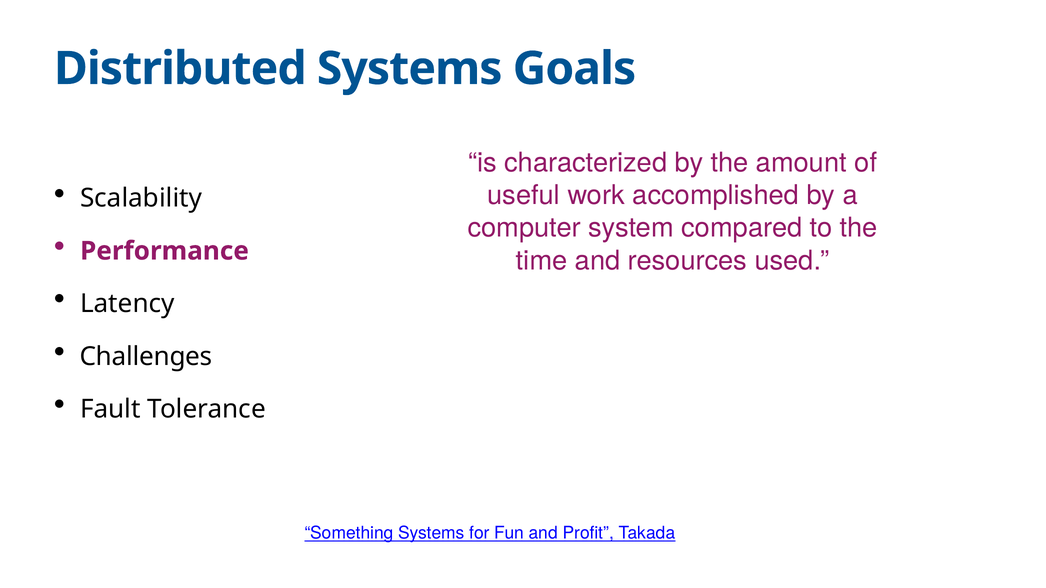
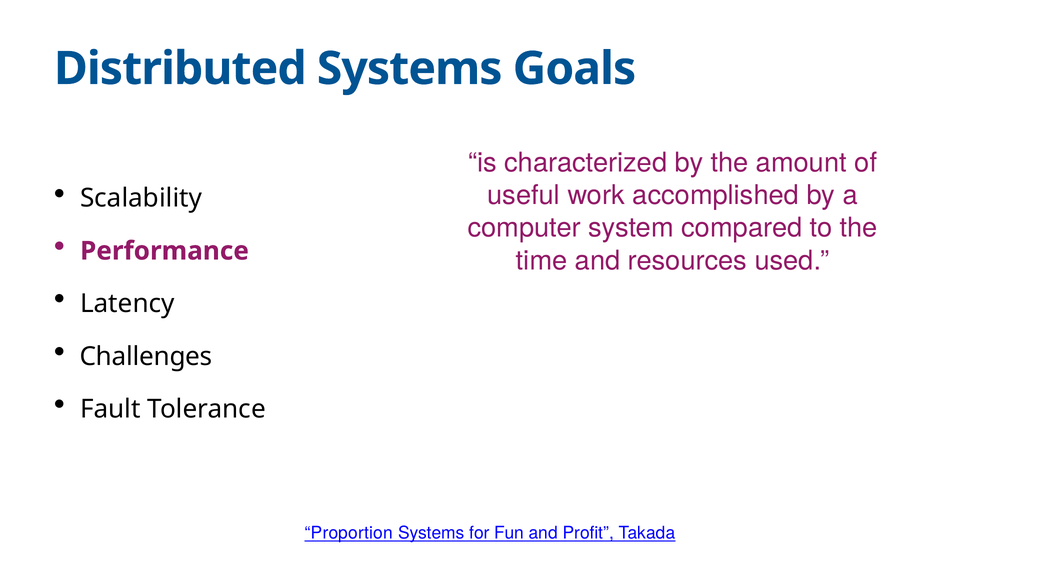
Something: Something -> Proportion (349, 533)
